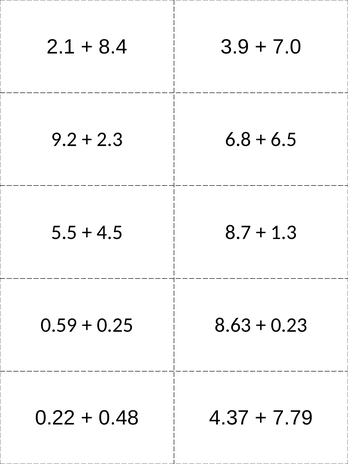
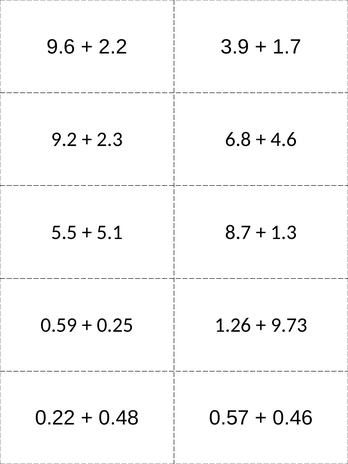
2.1: 2.1 -> 9.6 (61, 47)
8.4: 8.4 -> 2.2 (113, 47)
7.0: 7.0 -> 1.7 (287, 47)
6.5: 6.5 -> 4.6 (284, 139)
4.5: 4.5 -> 5.1 (110, 232)
8.63: 8.63 -> 1.26 (233, 325)
0.23: 0.23 -> 9.73 (289, 325)
4.37: 4.37 -> 0.57 (229, 418)
7.79: 7.79 -> 0.46 (293, 418)
